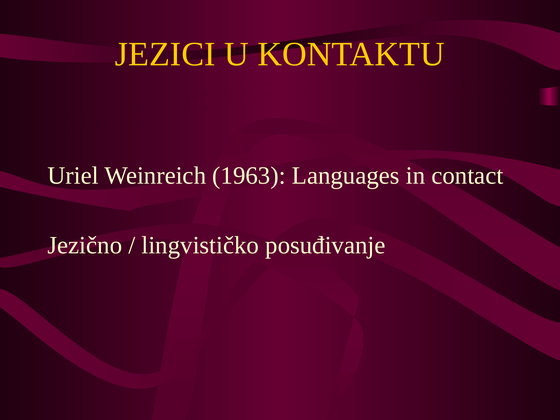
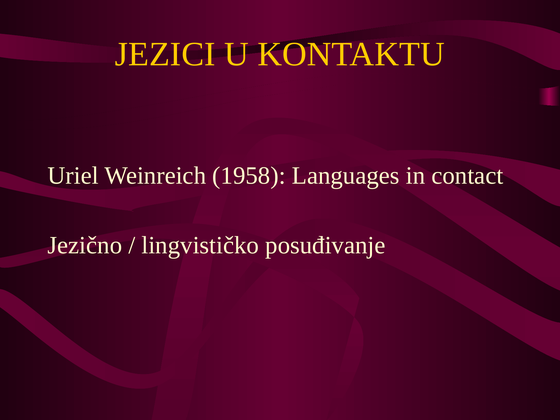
1963: 1963 -> 1958 (249, 176)
